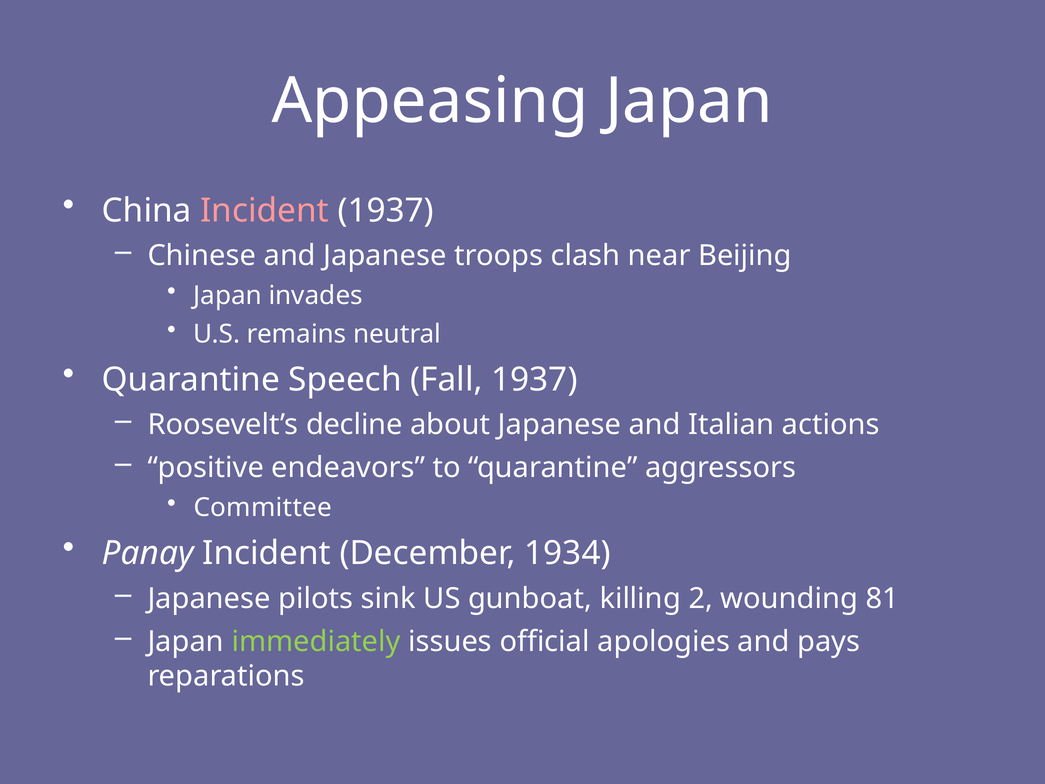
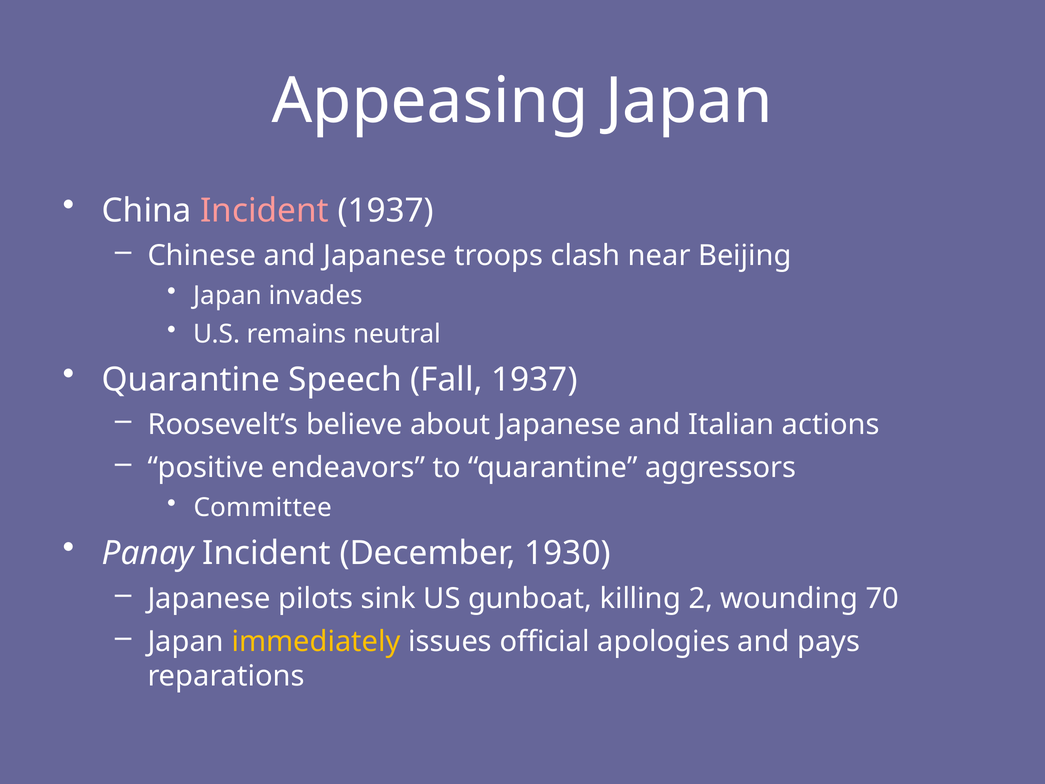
decline: decline -> believe (354, 425)
1934: 1934 -> 1930 (567, 553)
81: 81 -> 70 (882, 598)
immediately colour: light green -> yellow (316, 641)
